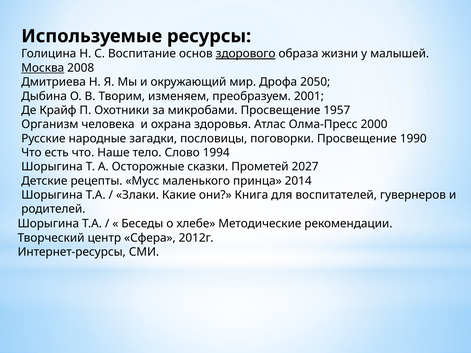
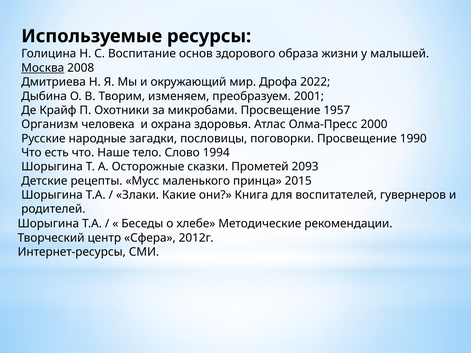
здорового underline: present -> none (246, 54)
2050: 2050 -> 2022 (315, 82)
2027: 2027 -> 2093 (305, 167)
2014: 2014 -> 2015 (298, 181)
